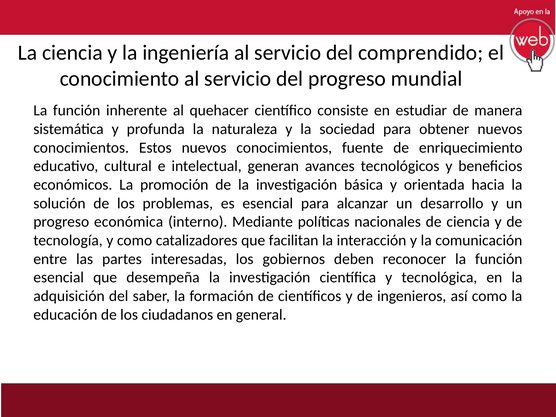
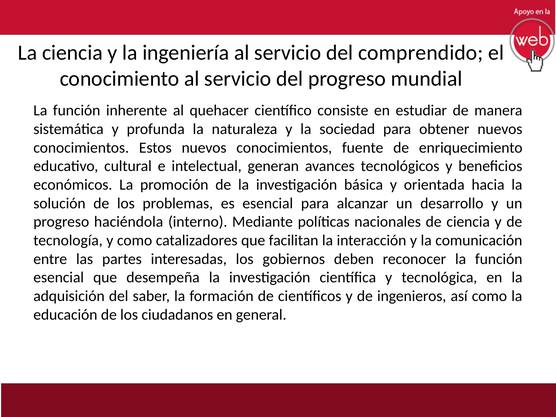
económica: económica -> haciéndola (129, 222)
